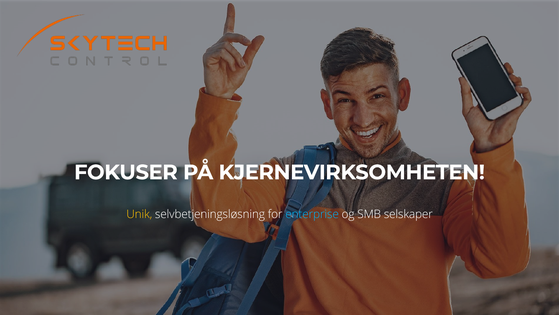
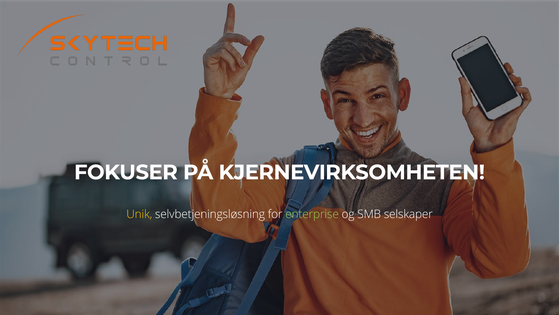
enterprise colour: light blue -> light green (312, 214)
